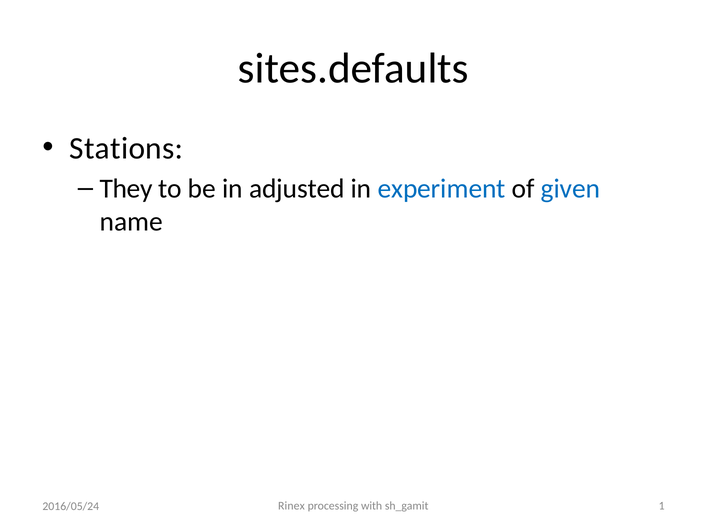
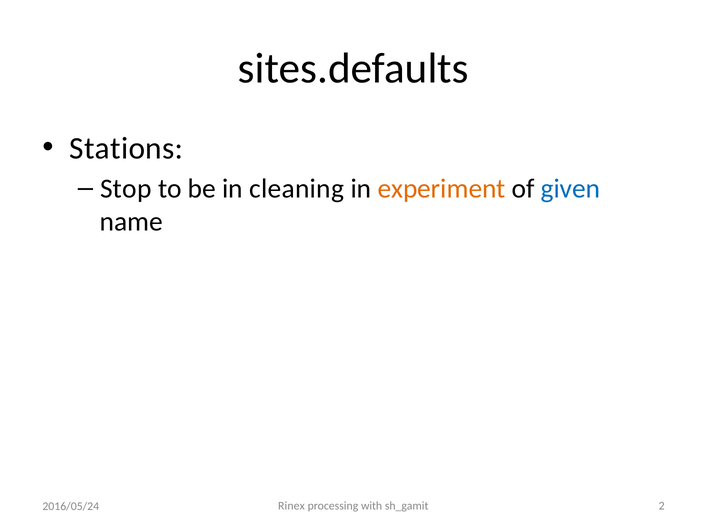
They: They -> Stop (126, 189)
adjusted: adjusted -> cleaning (297, 189)
experiment colour: blue -> orange (442, 189)
1: 1 -> 2 (662, 506)
